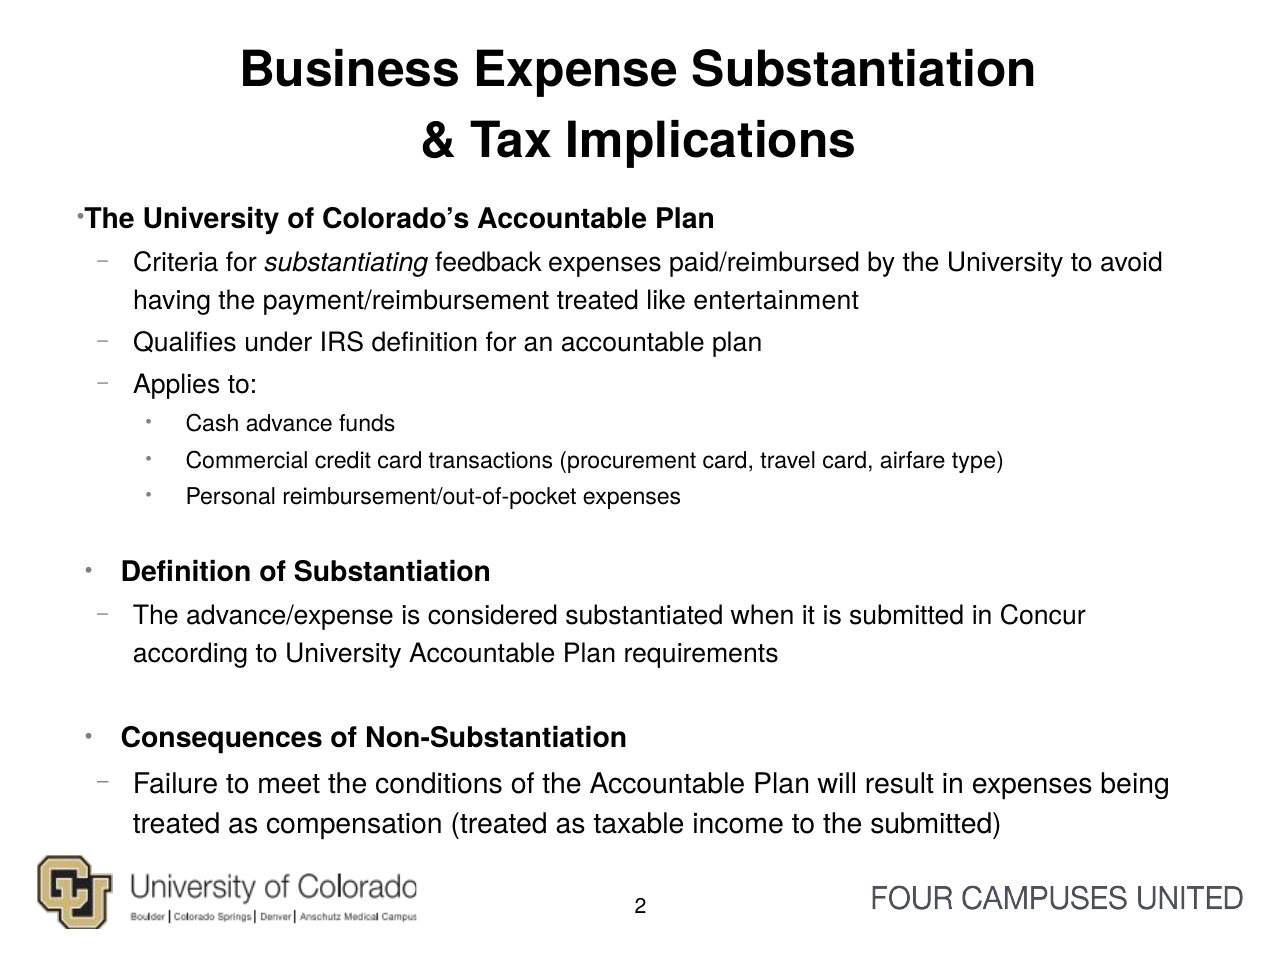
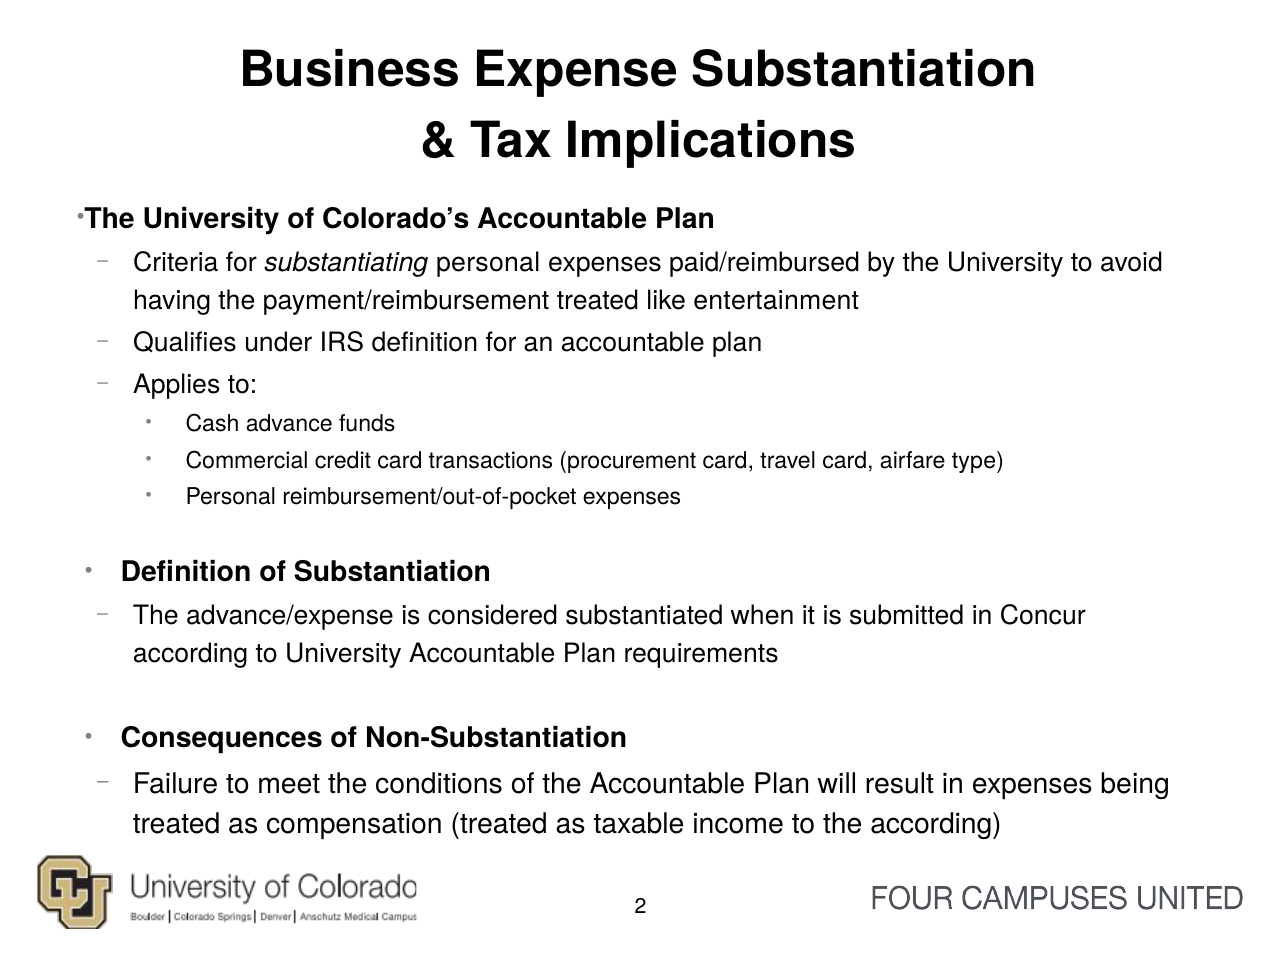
substantiating feedback: feedback -> personal (488, 262)
the submitted: submitted -> according (936, 824)
